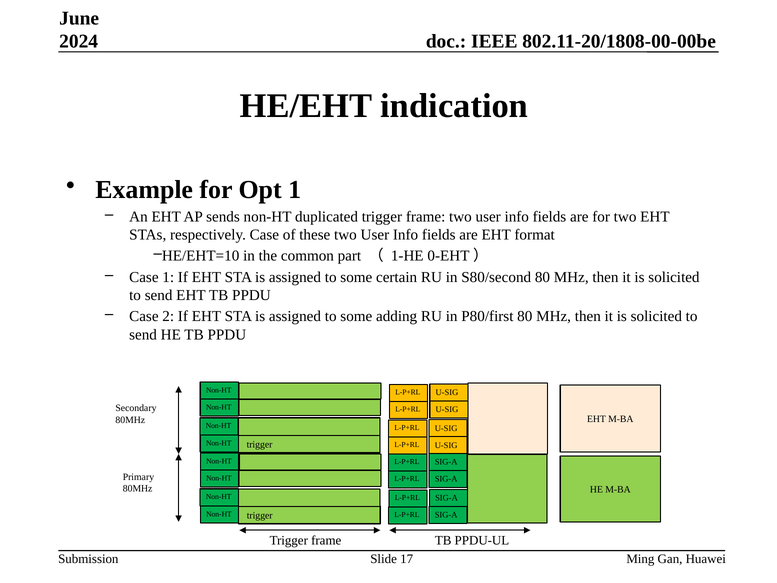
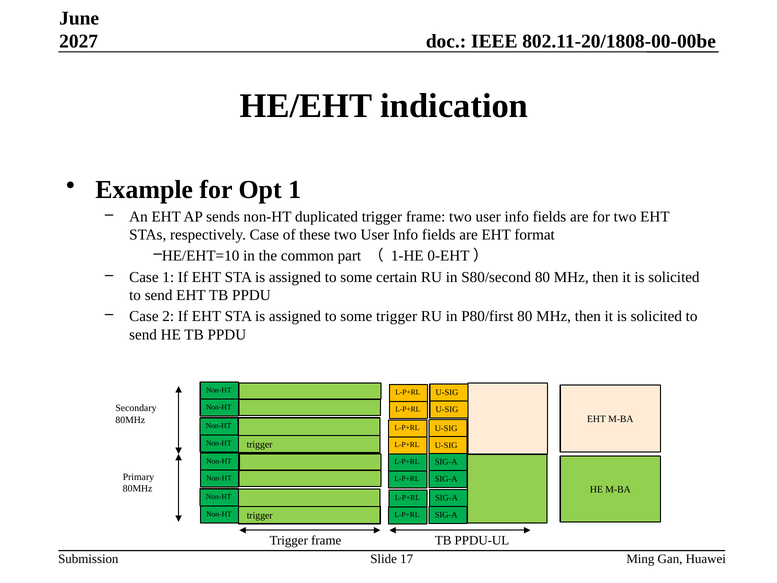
2024: 2024 -> 2027 (79, 41)
some adding: adding -> trigger (397, 316)
